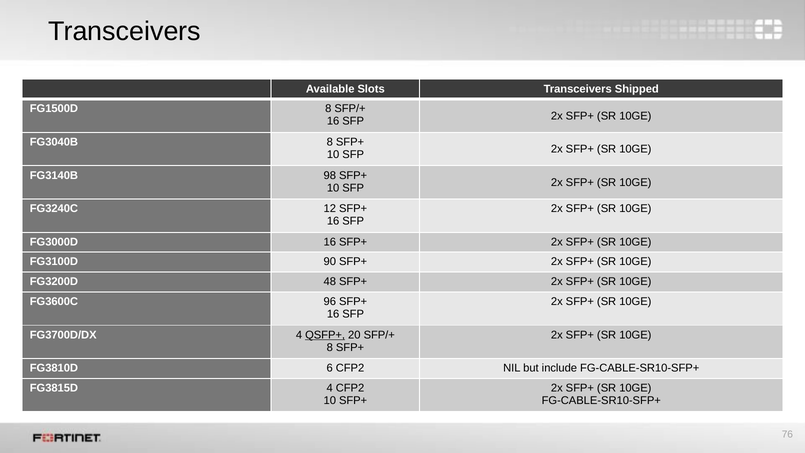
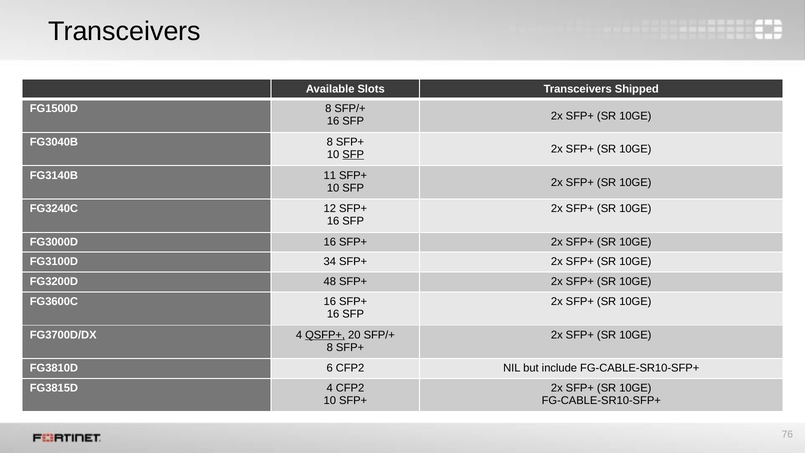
SFP underline: none -> present (353, 154)
98: 98 -> 11 (330, 175)
90: 90 -> 34 (330, 262)
FG3600C 96: 96 -> 16 (330, 301)
